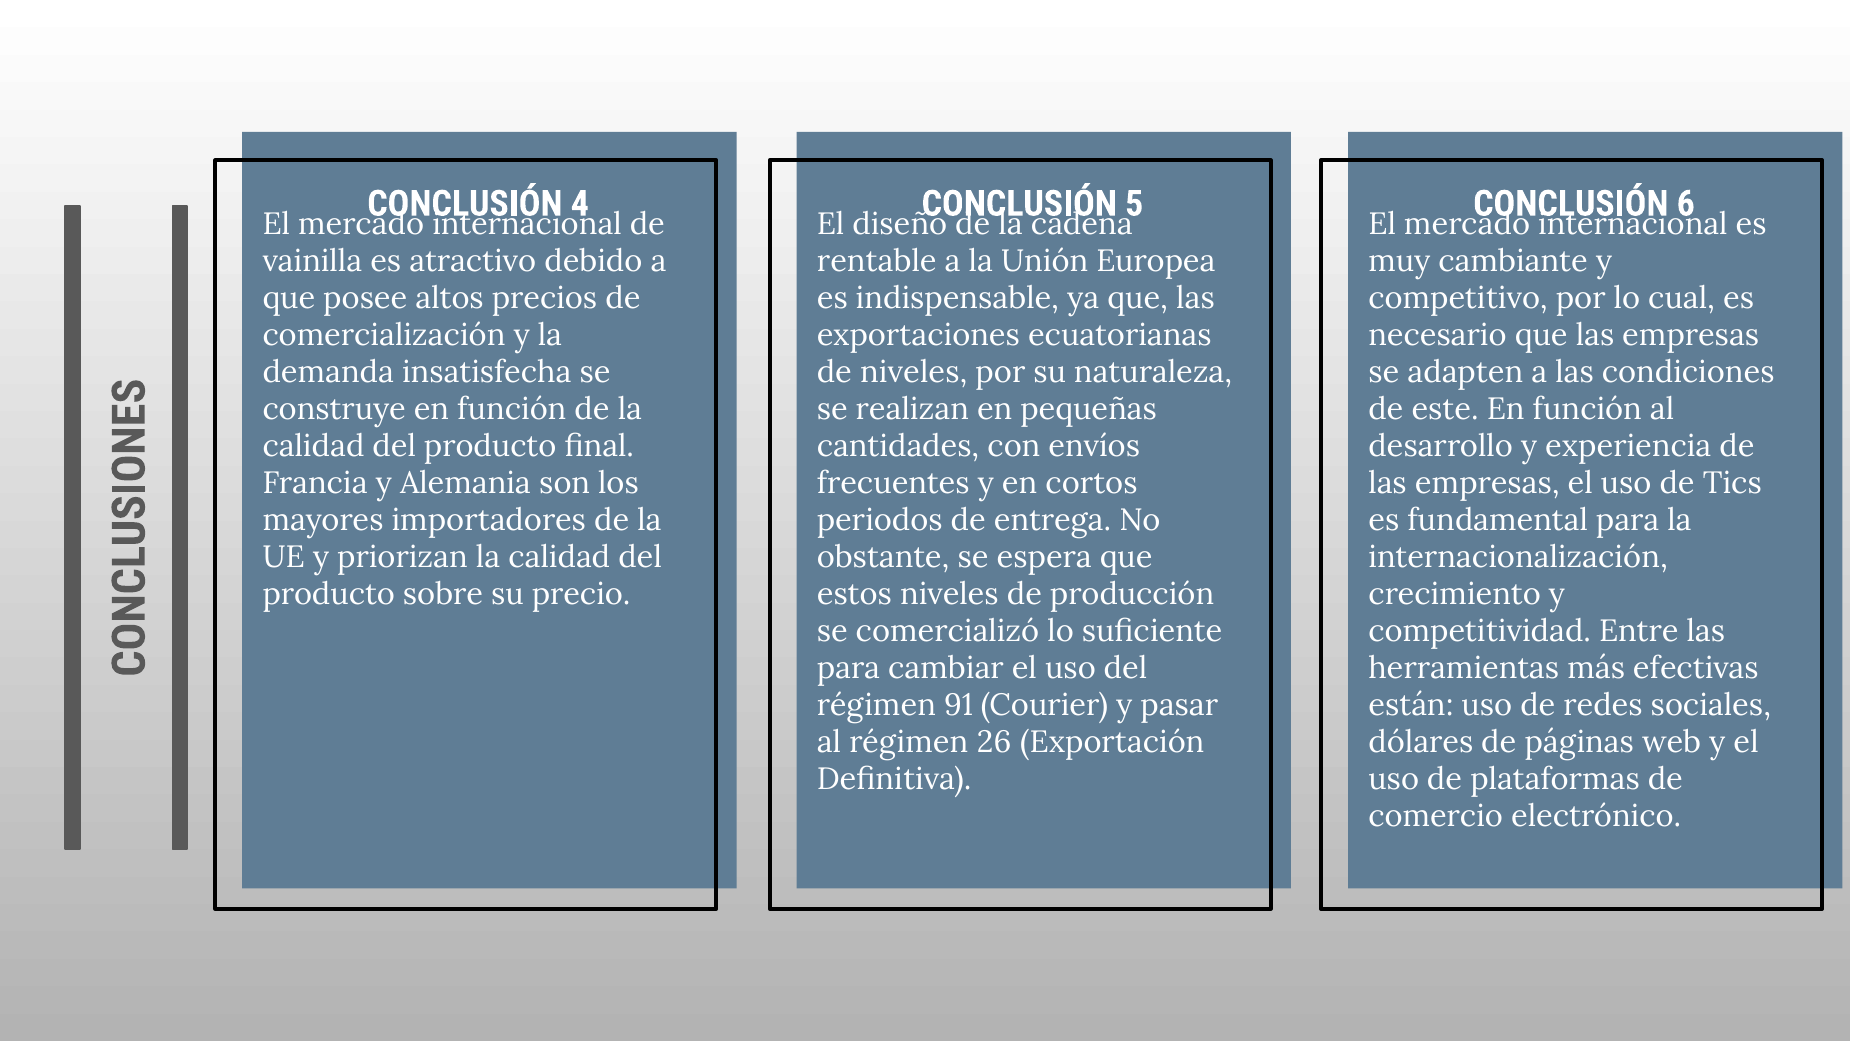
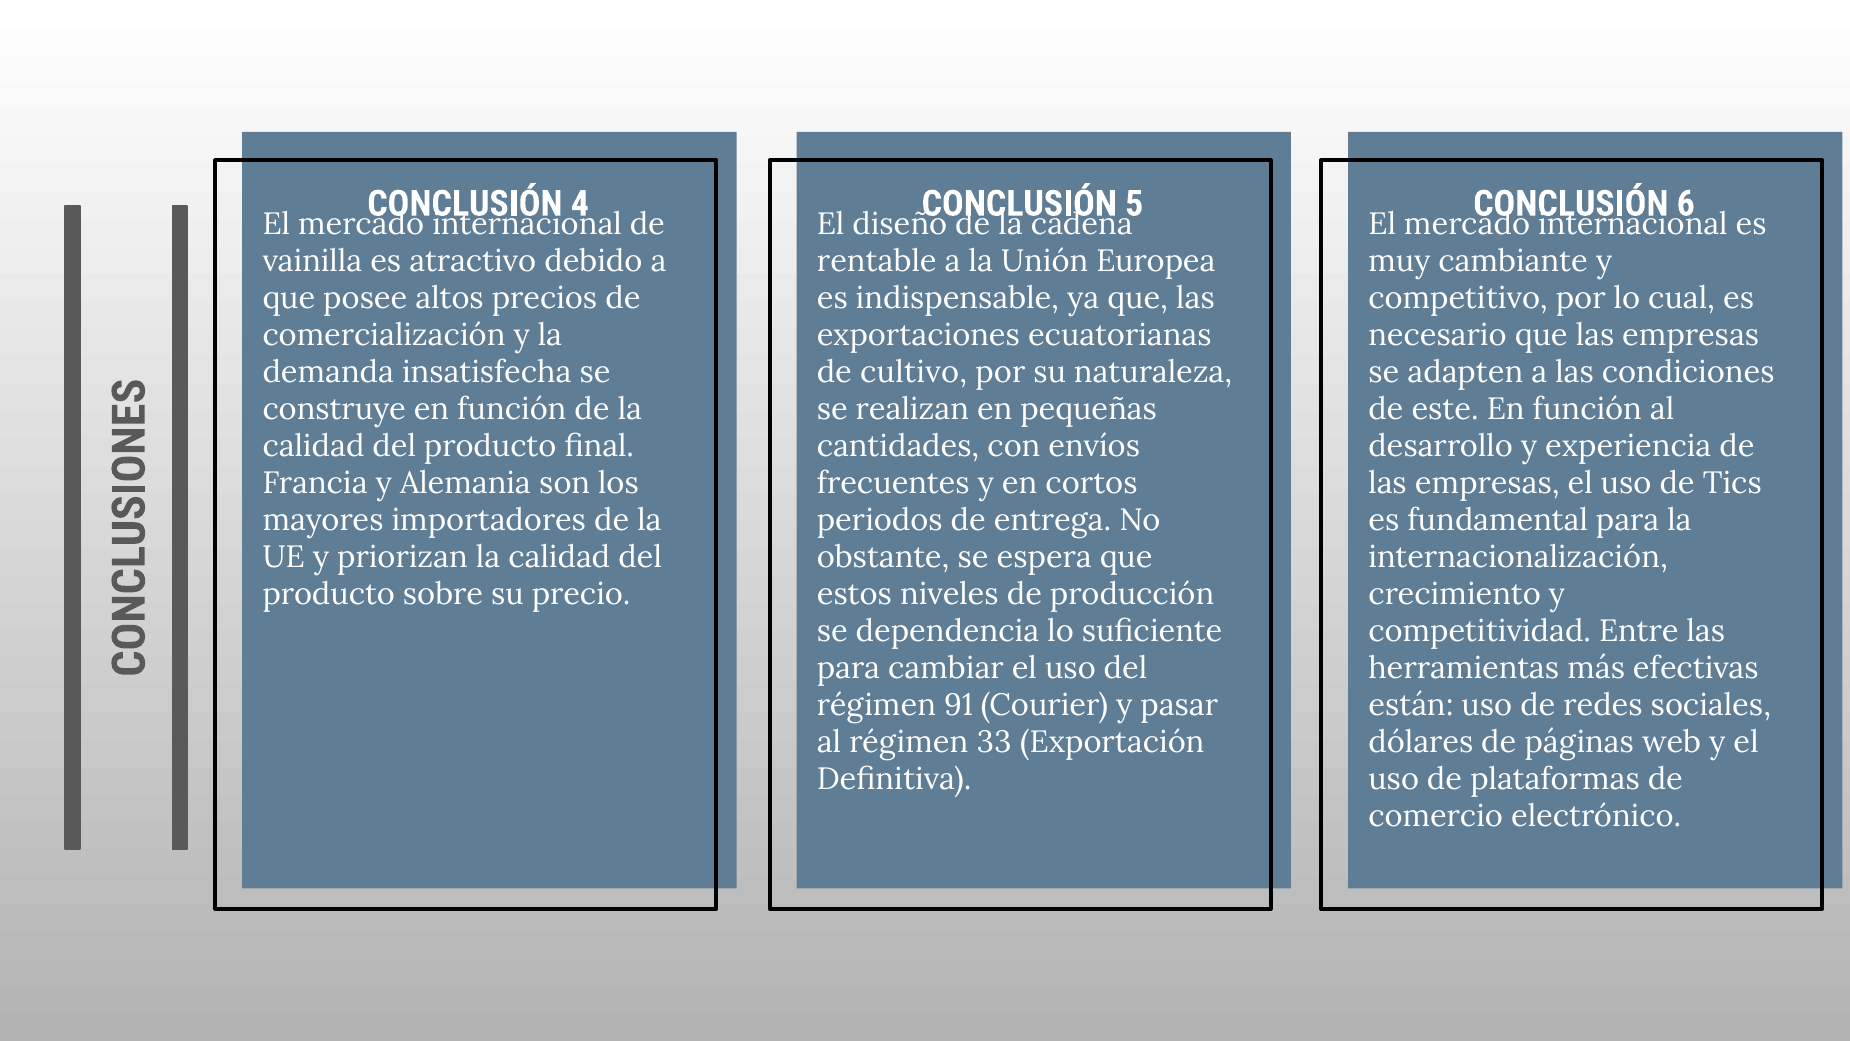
de niveles: niveles -> cultivo (914, 372)
comercializó: comercializó -> dependencia (947, 631)
26: 26 -> 33 (994, 742)
